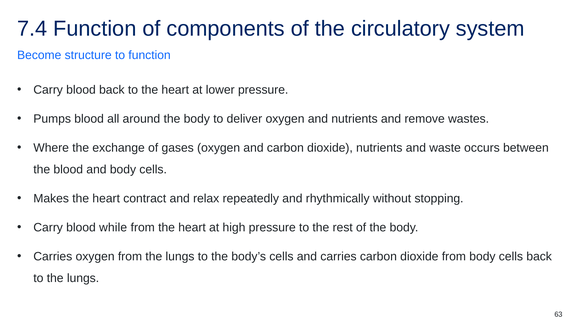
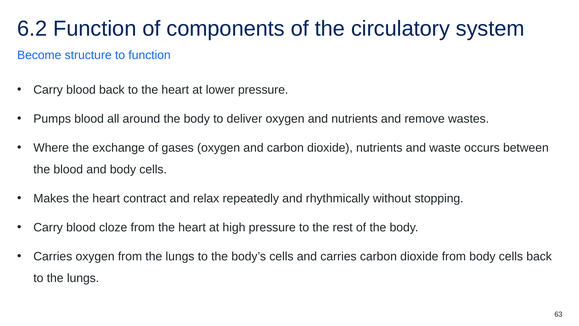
7.4: 7.4 -> 6.2 (32, 29)
while: while -> cloze (113, 227)
